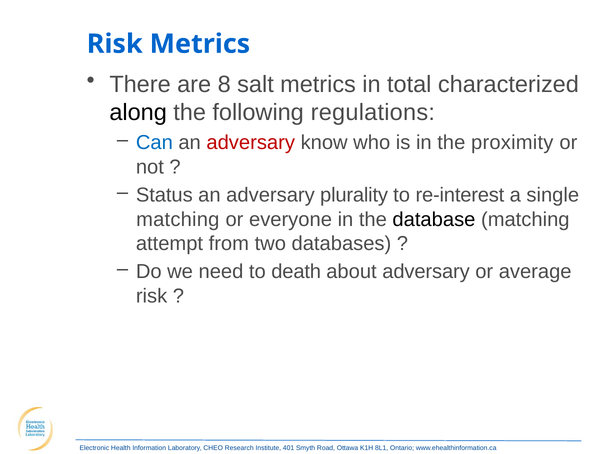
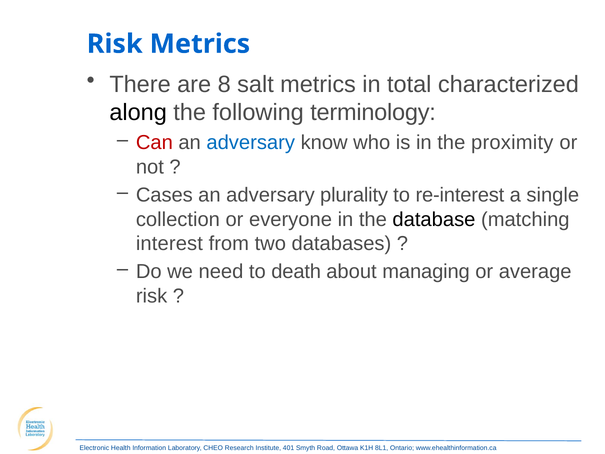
regulations: regulations -> terminology (373, 113)
Can colour: blue -> red (154, 143)
adversary colour: red -> blue (251, 143)
Status: Status -> Cases (164, 195)
matching: matching -> collection (178, 219)
attempt: attempt -> interest (169, 243)
about adversary: adversary -> managing (426, 272)
